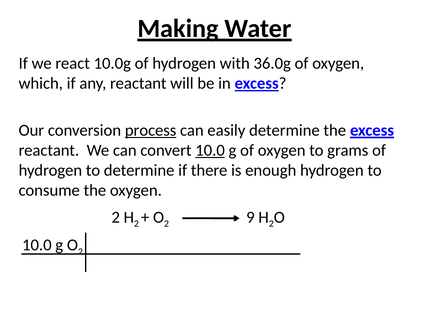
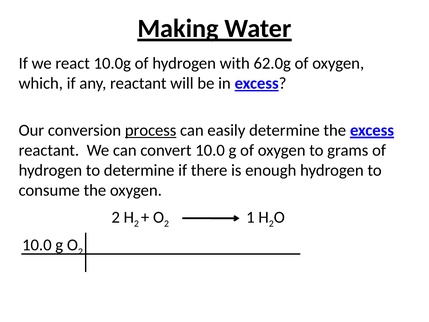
36.0g: 36.0g -> 62.0g (272, 63)
10.0 underline: present -> none (210, 150)
9: 9 -> 1 (250, 217)
